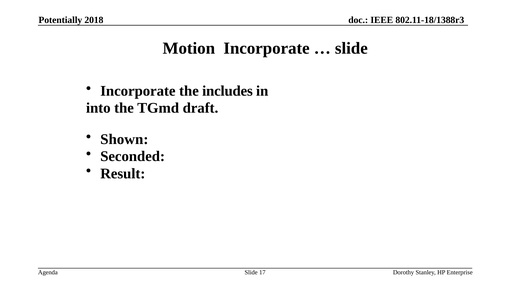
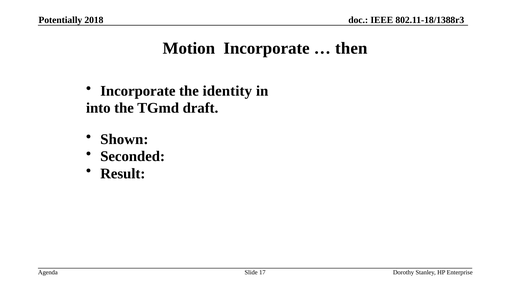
slide: slide -> then (351, 48)
includes: includes -> identity (227, 91)
